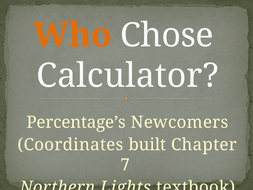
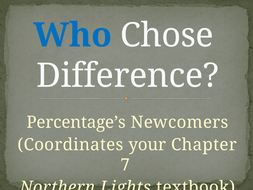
Who colour: orange -> blue (73, 35)
Calculator: Calculator -> Difference (128, 76)
built: built -> your (147, 145)
